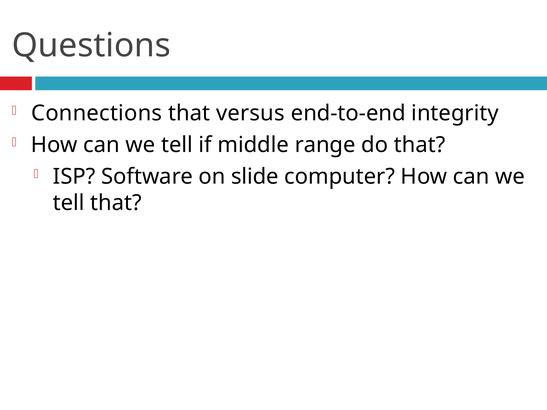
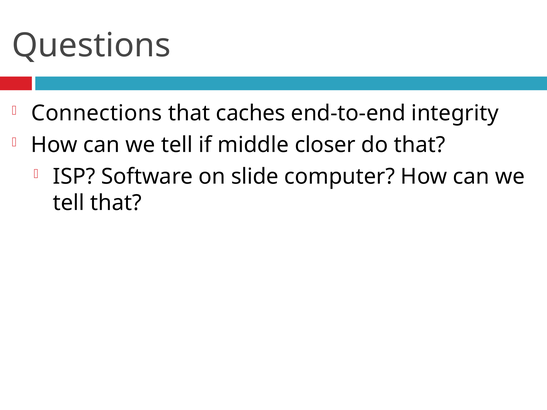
versus: versus -> caches (251, 113)
range: range -> closer (325, 145)
